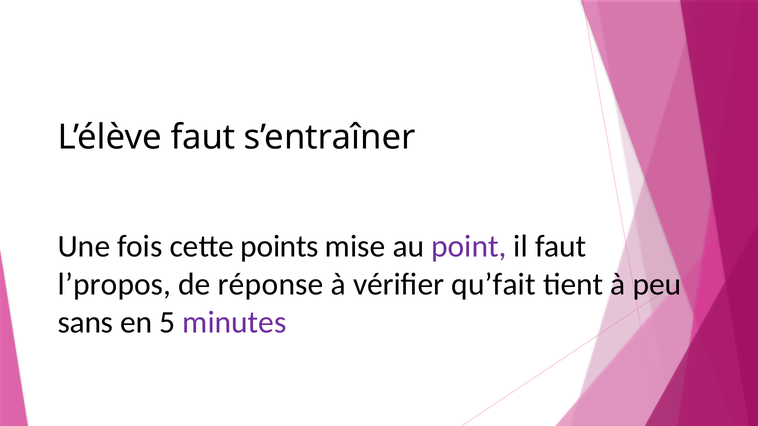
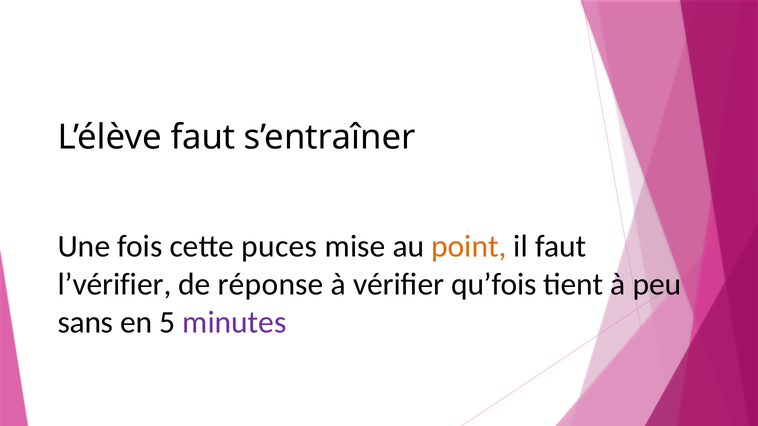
points: points -> puces (279, 247)
point colour: purple -> orange (469, 247)
l’propos: l’propos -> l’vérifier (115, 285)
qu’fait: qu’fait -> qu’fois (494, 285)
